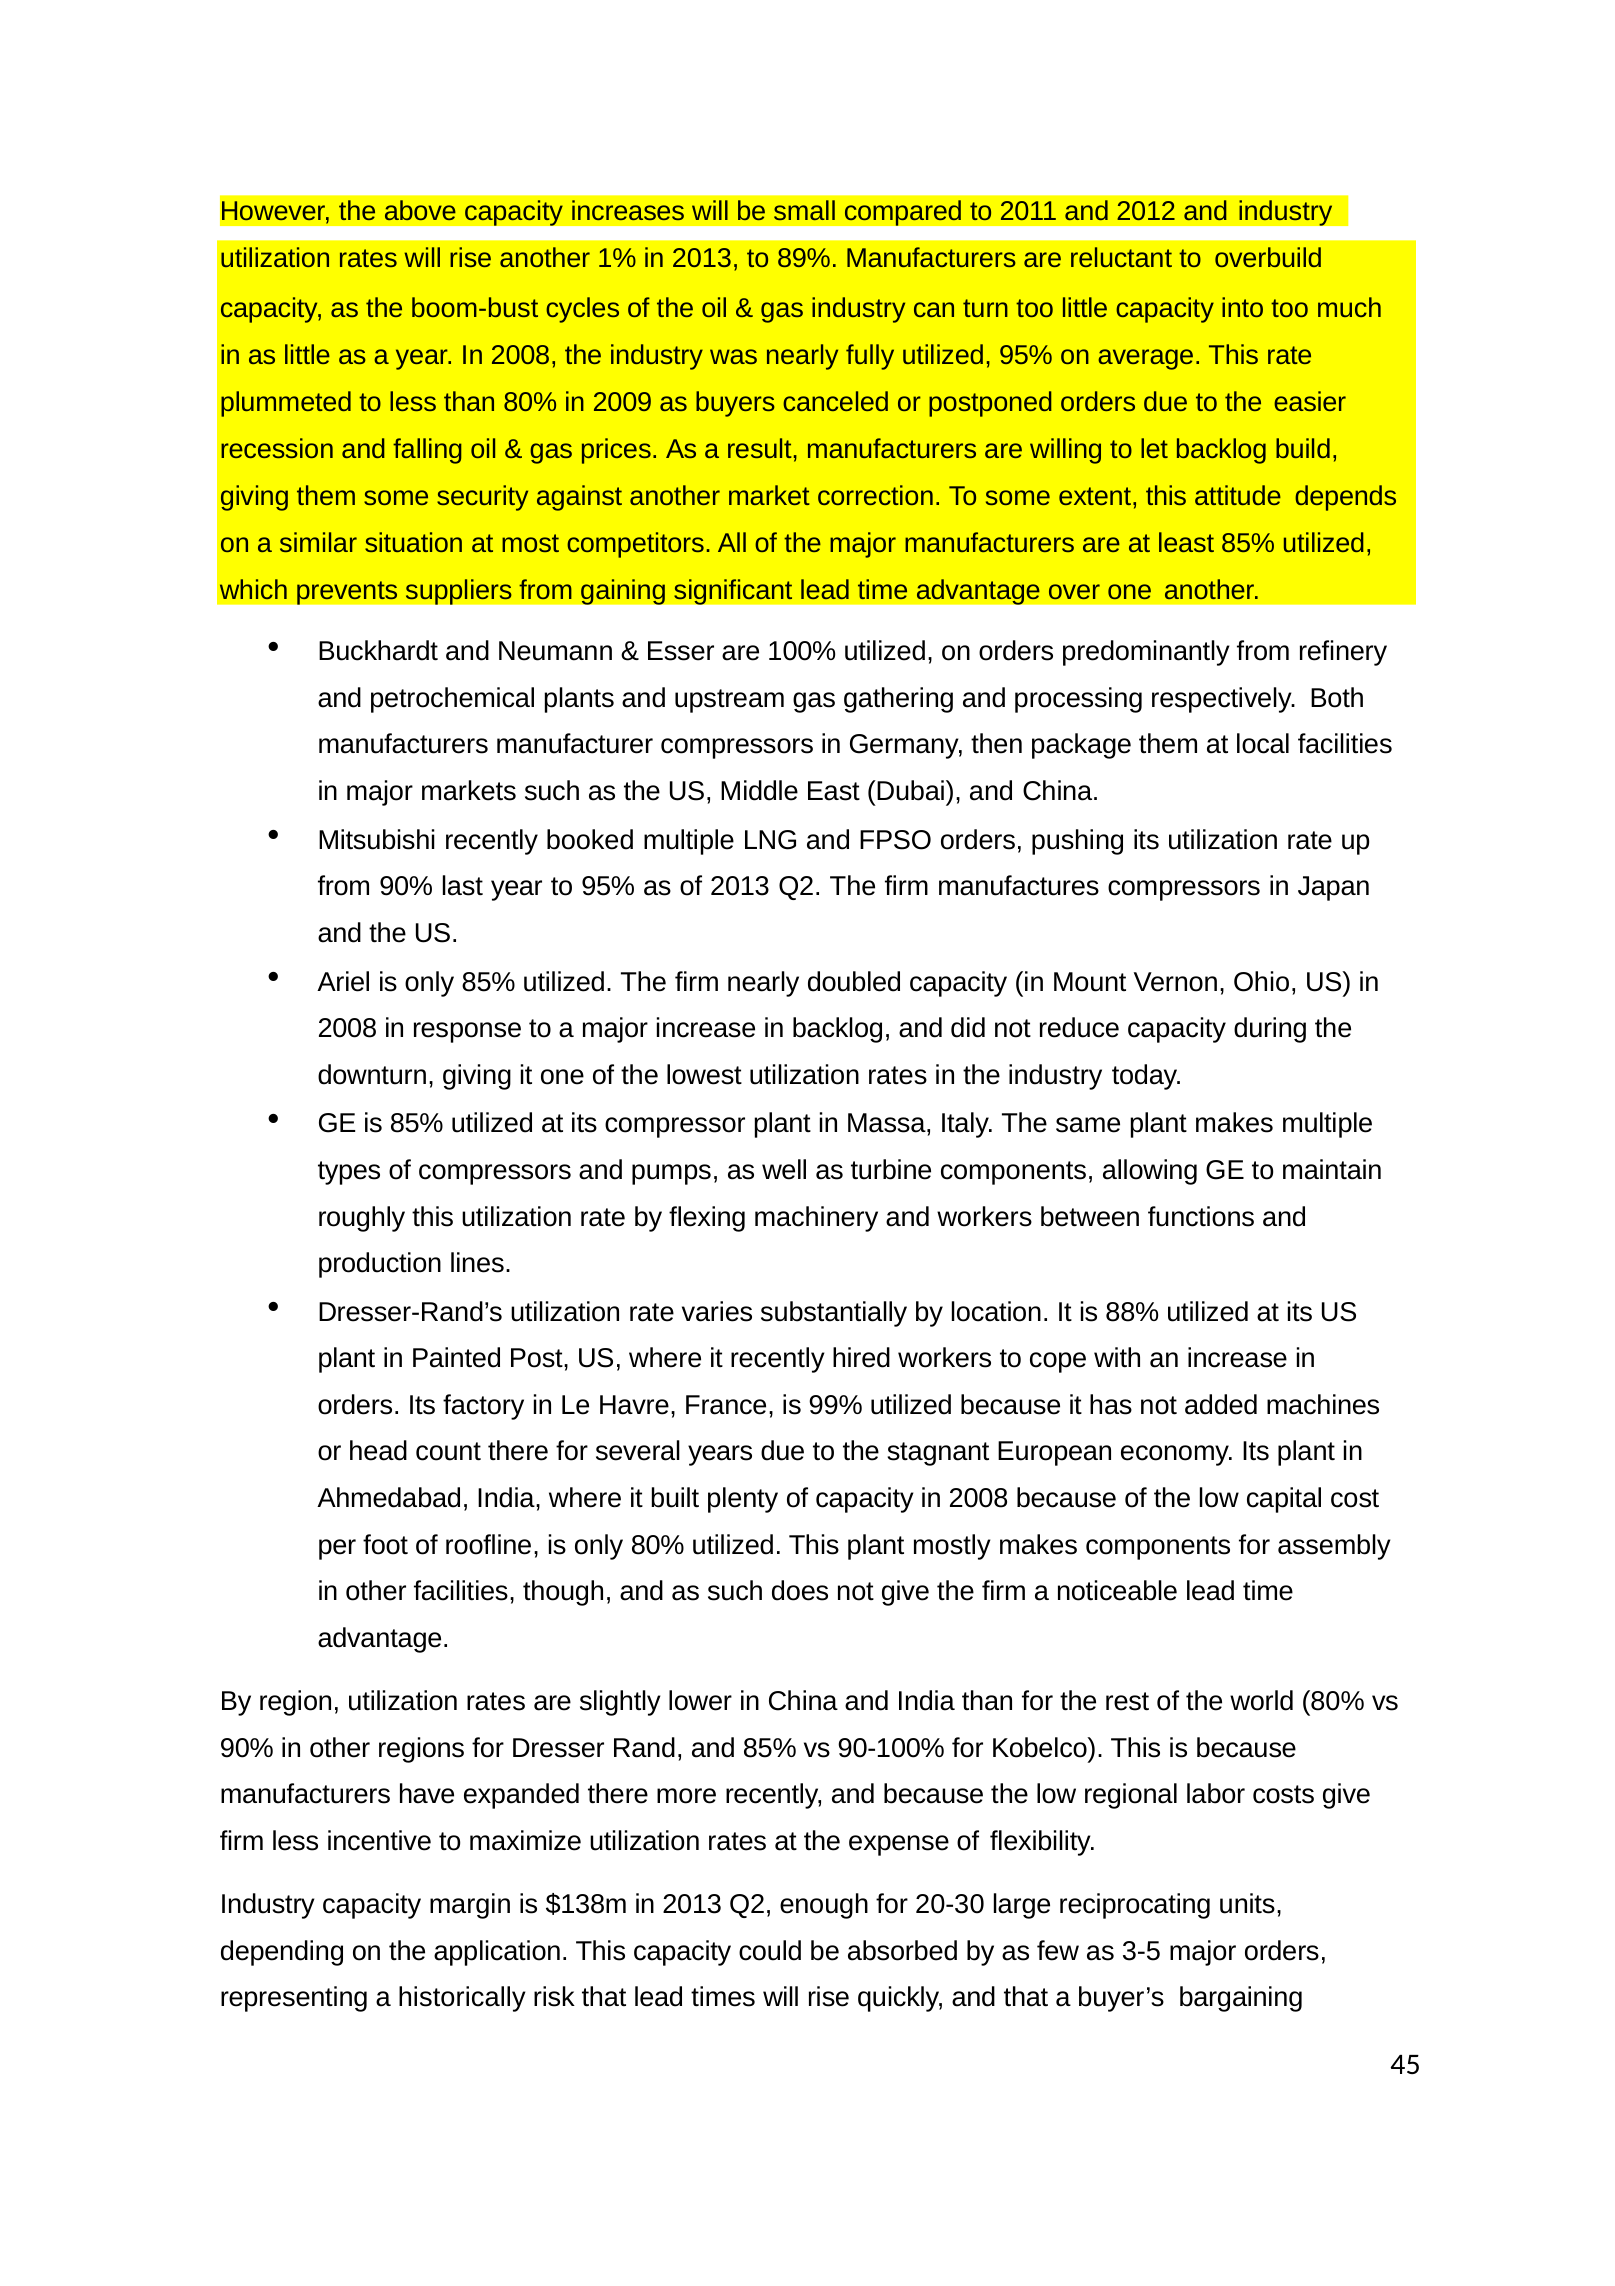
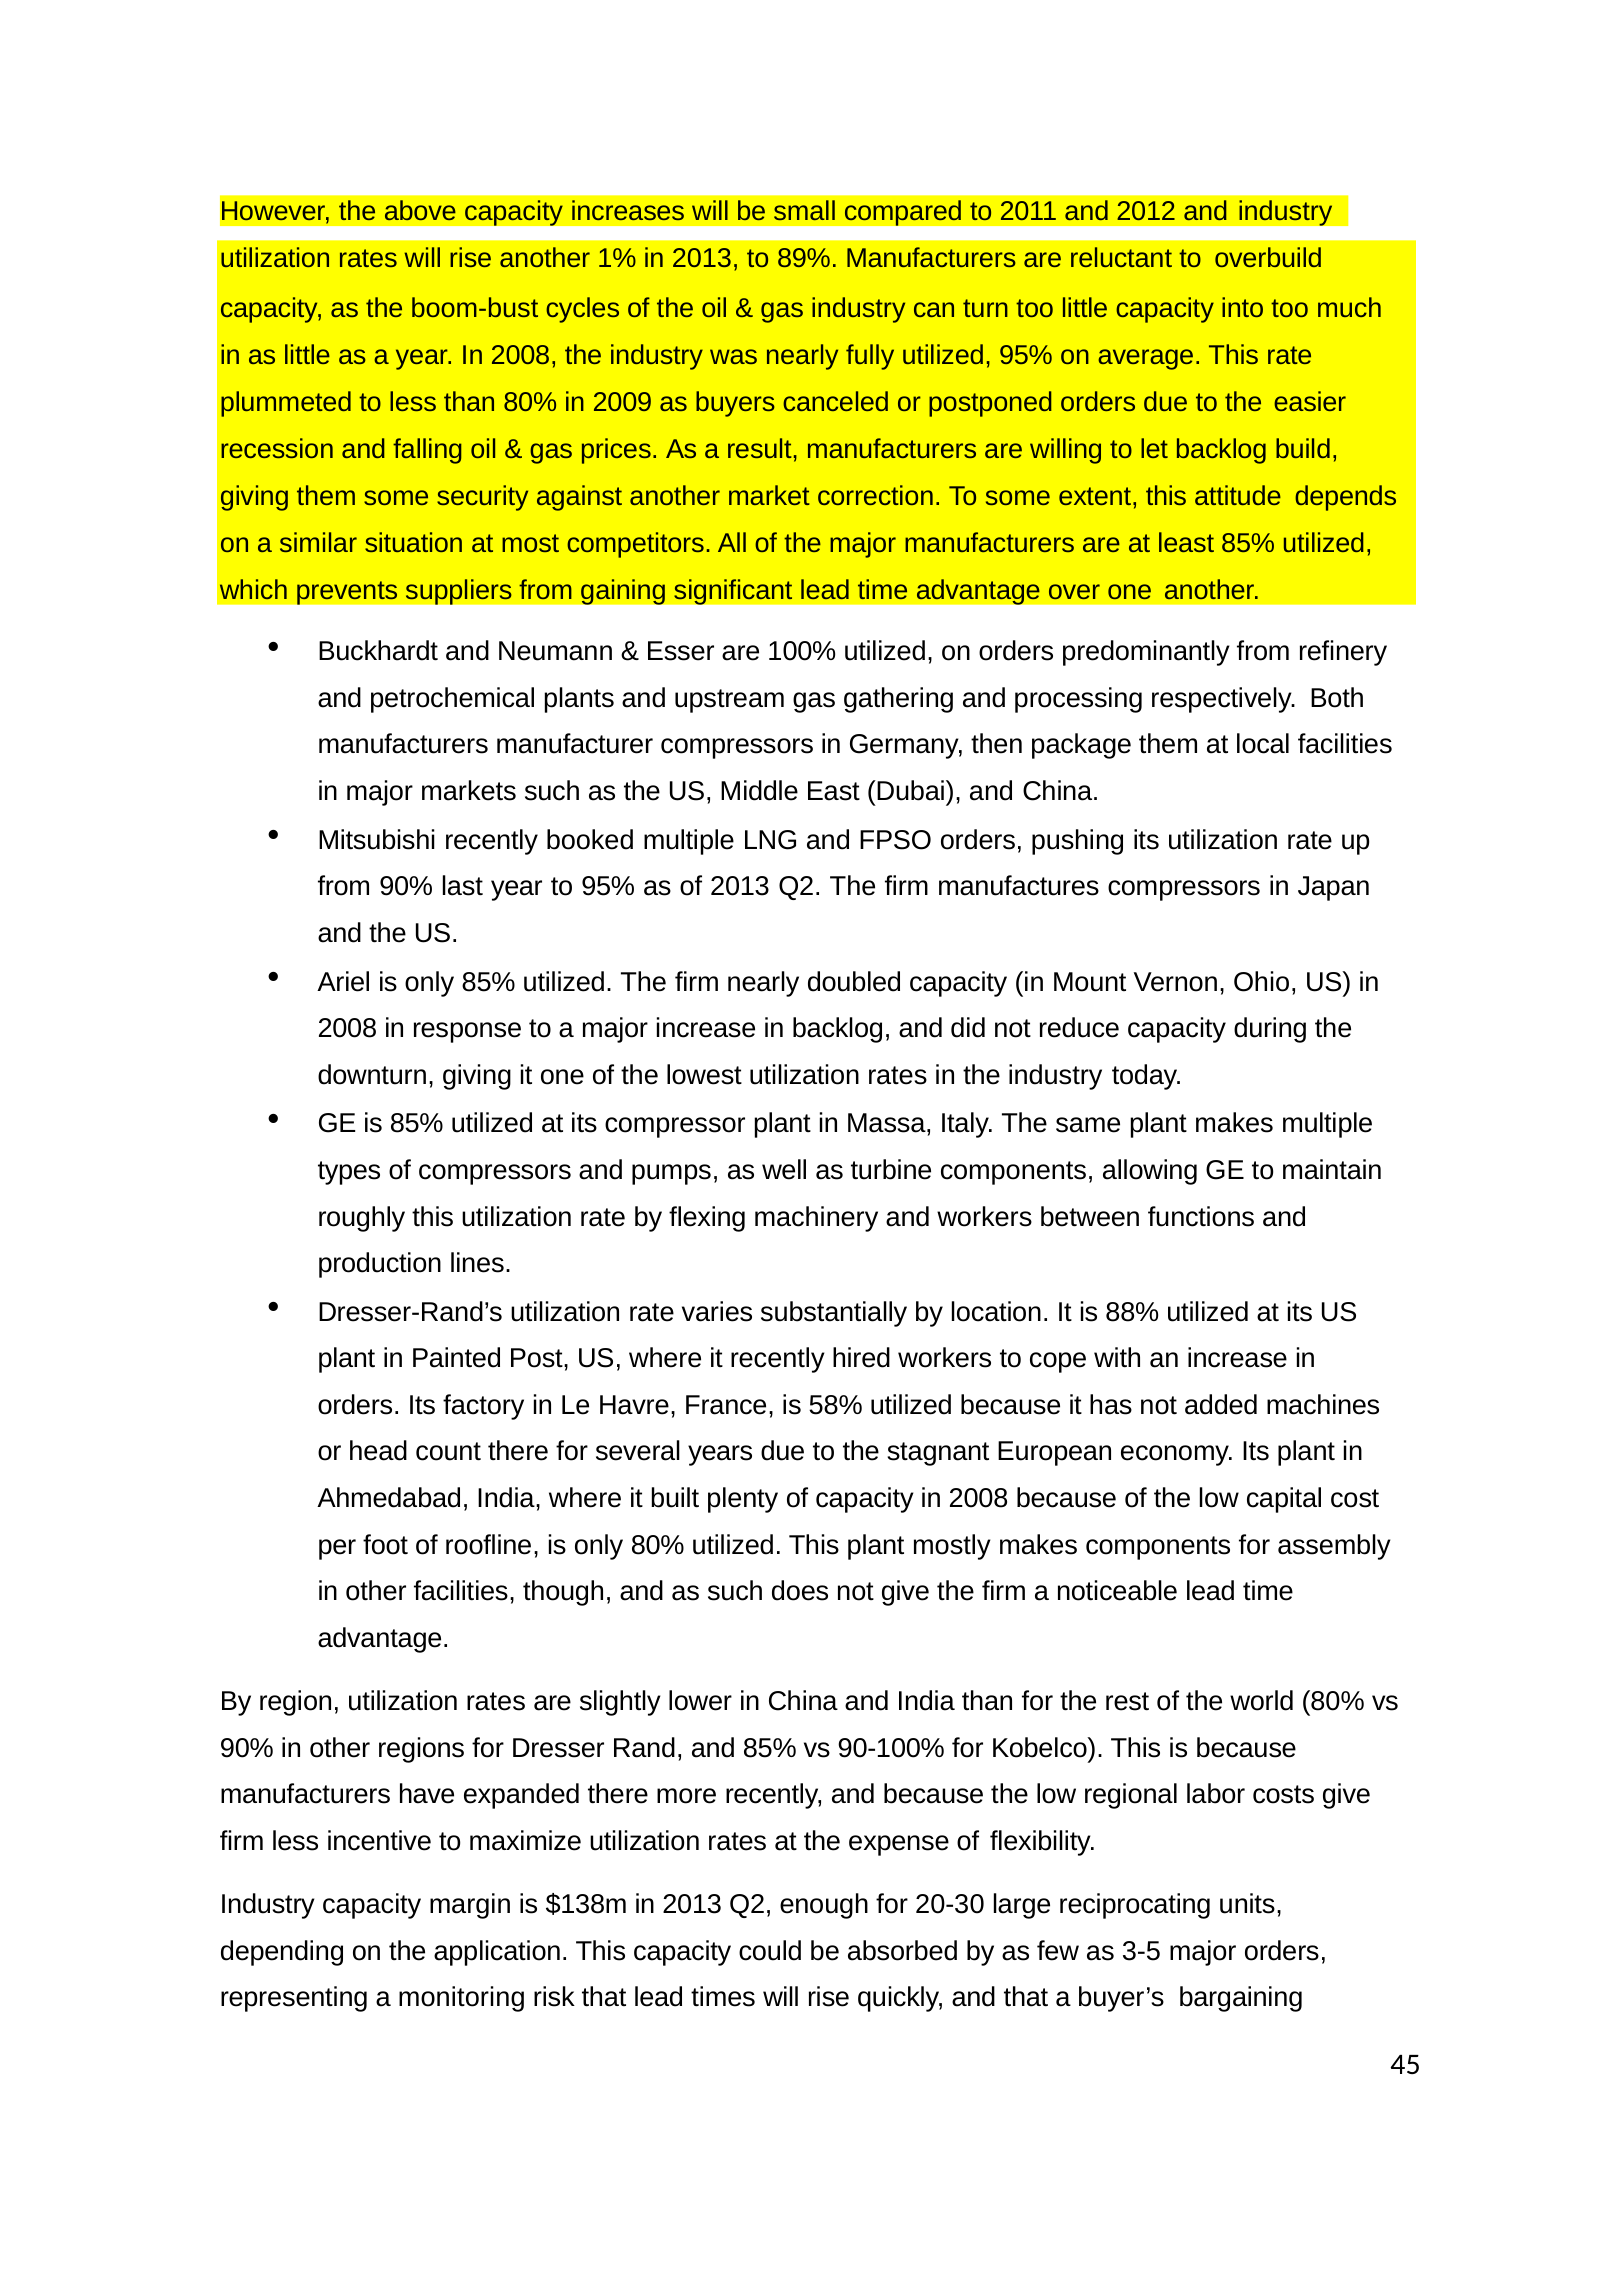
99%: 99% -> 58% (836, 1405)
historically: historically -> monitoring (462, 1997)
